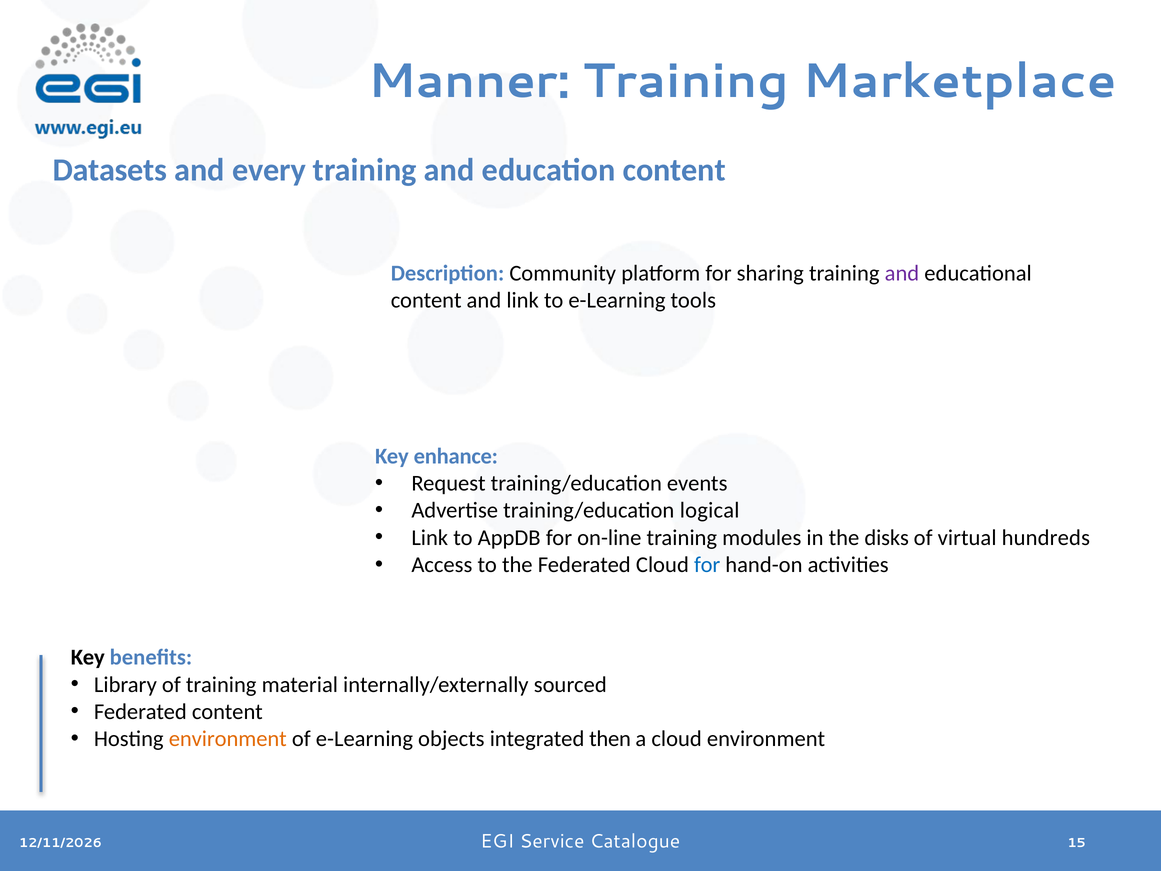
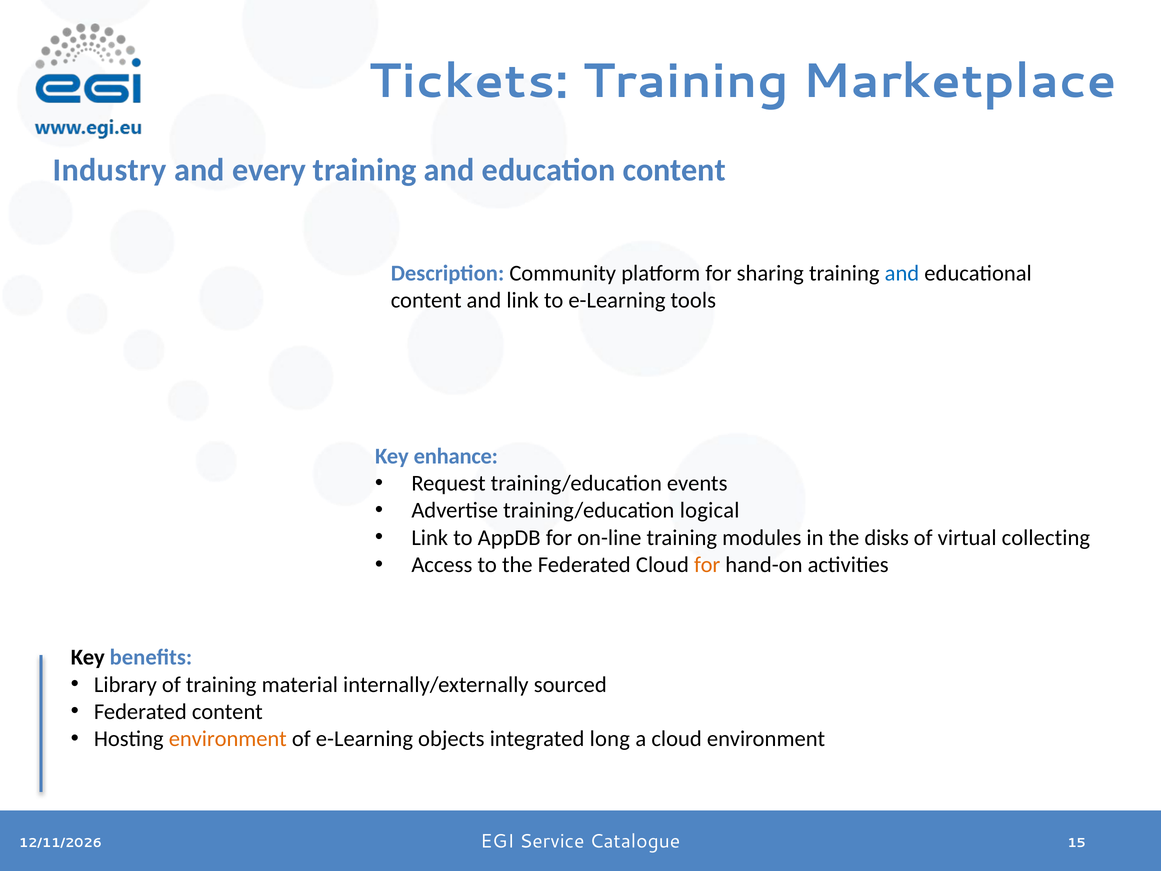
Manner: Manner -> Tickets (469, 81)
Datasets: Datasets -> Industry (110, 170)
and colour: purple -> blue (902, 273)
hundreds: hundreds -> collecting (1046, 537)
for colour: blue -> orange (707, 565)
then: then -> long (610, 739)
